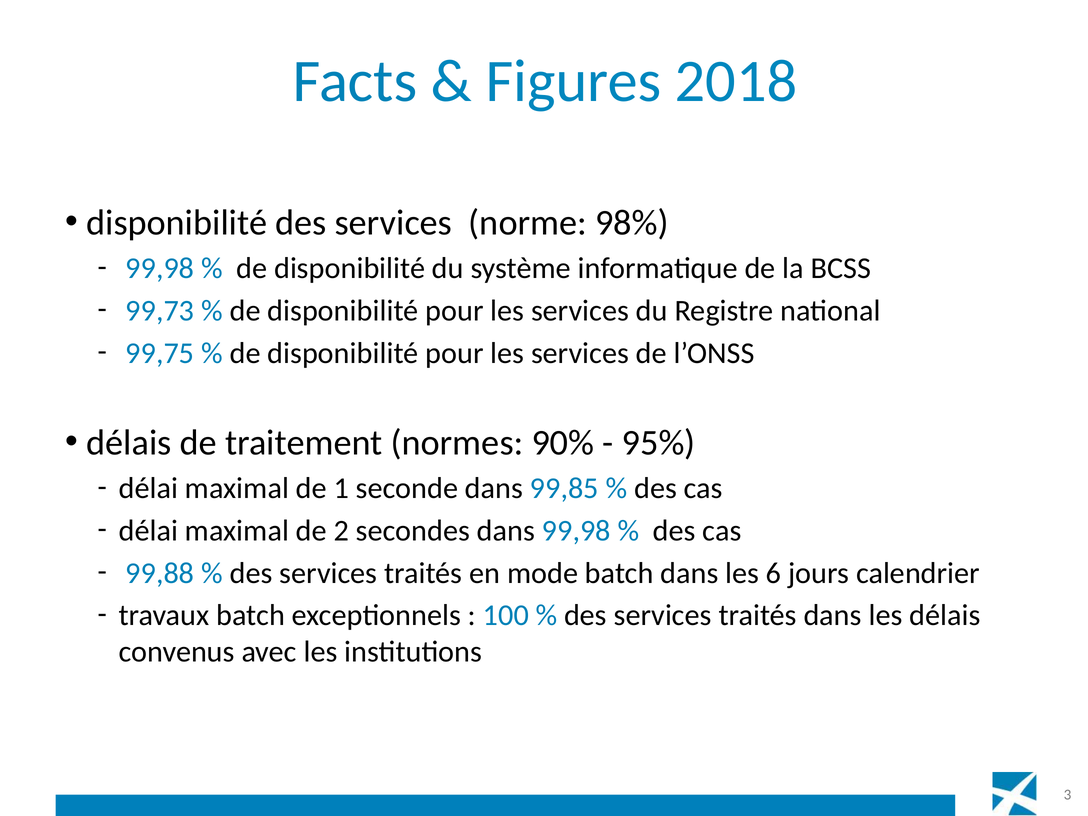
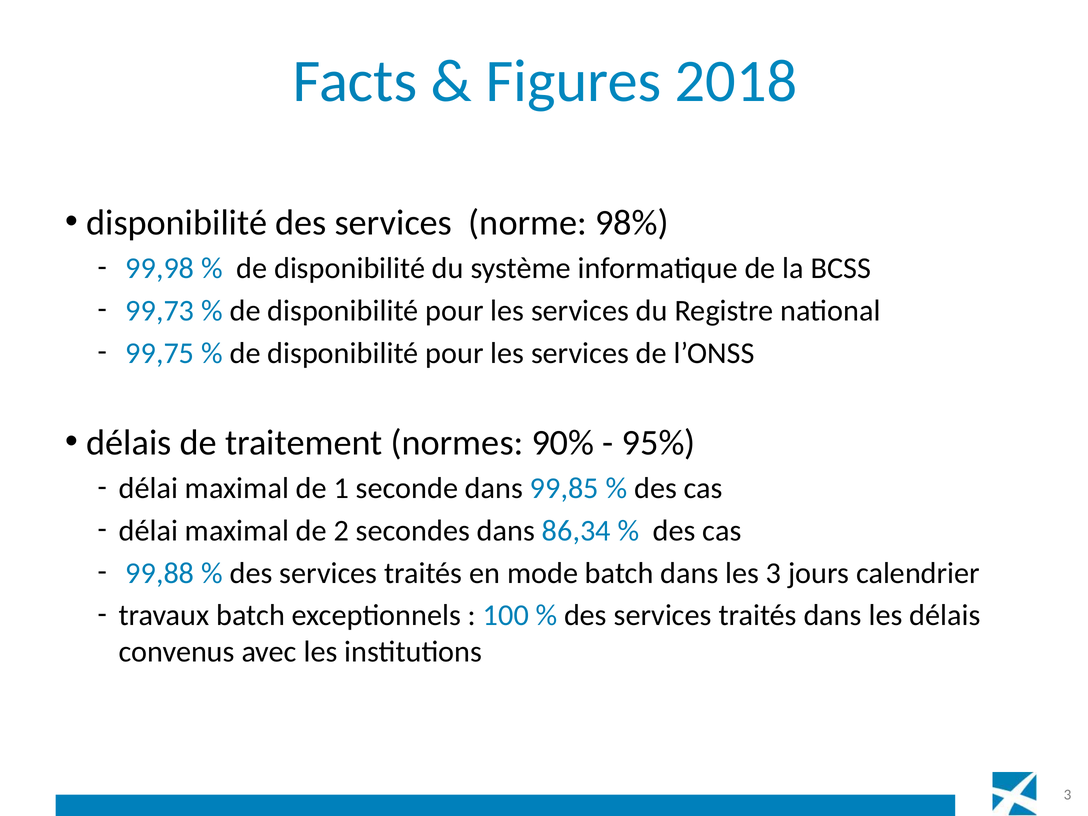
dans 99,98: 99,98 -> 86,34 (576, 531)
les 6: 6 -> 3 (774, 573)
